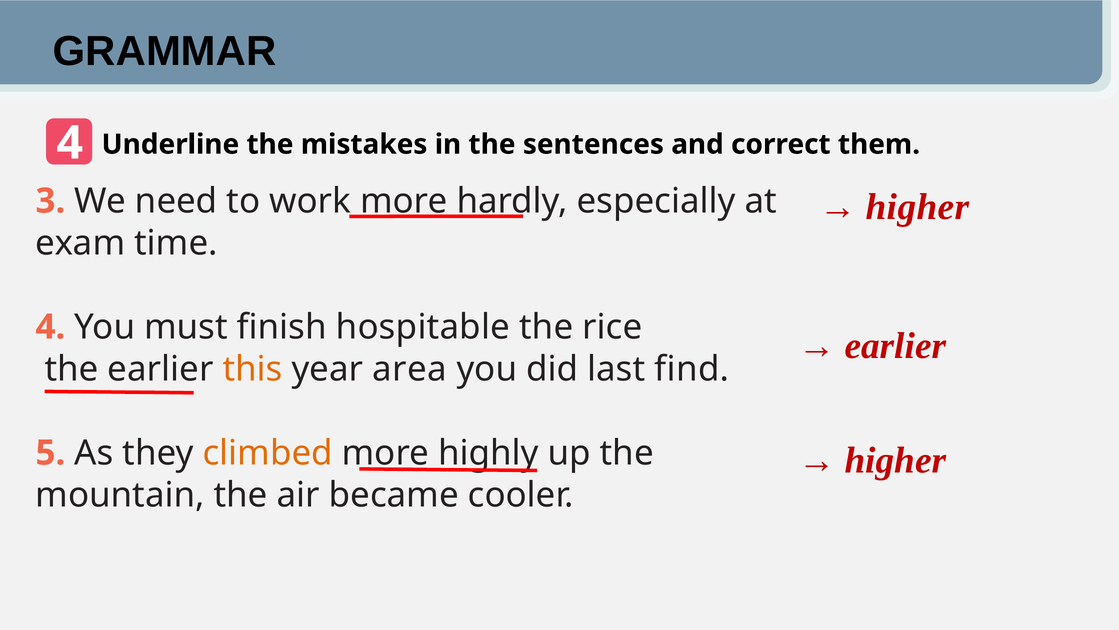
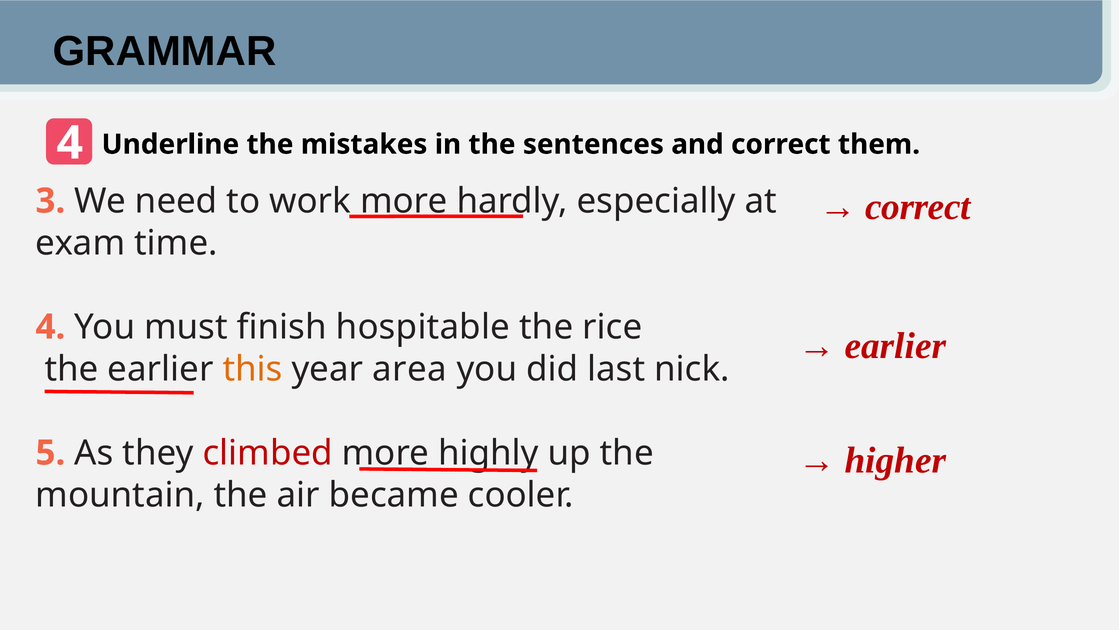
higher: higher -> correct (918, 207)
find: find -> nick (692, 369)
climbed colour: orange -> red (268, 453)
